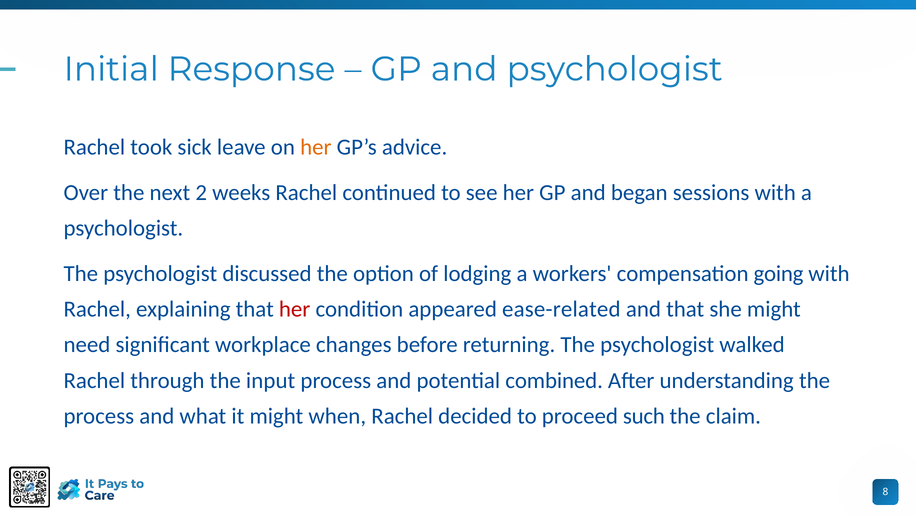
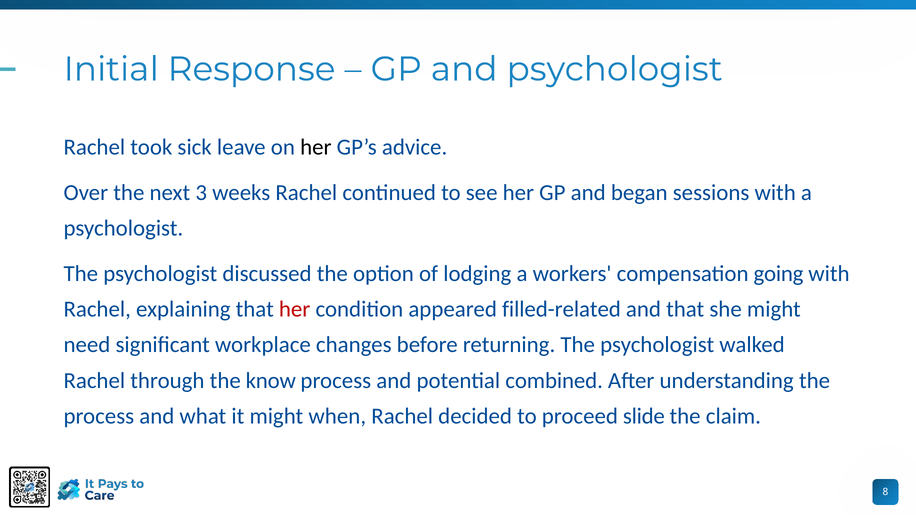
her colour: orange -> black (316, 147)
2: 2 -> 3 (201, 193)
ease-related: ease-related -> filled-related (561, 309)
input: input -> know (271, 381)
such: such -> slide (644, 416)
